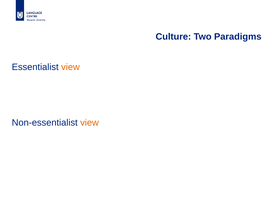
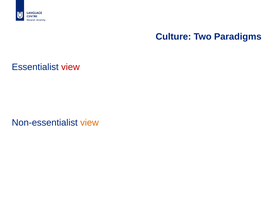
view colour: orange -> red (70, 67)
